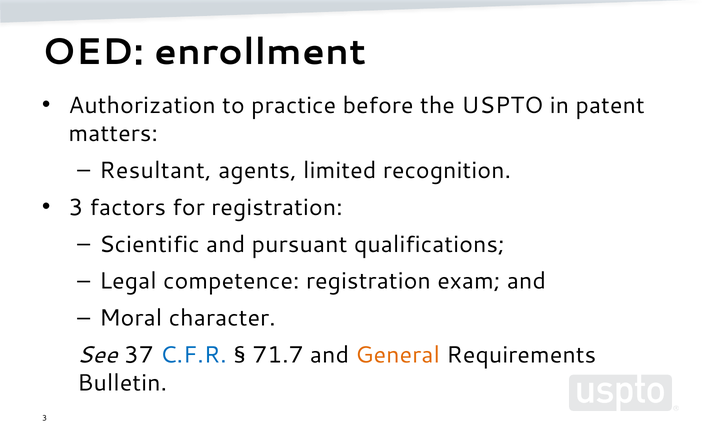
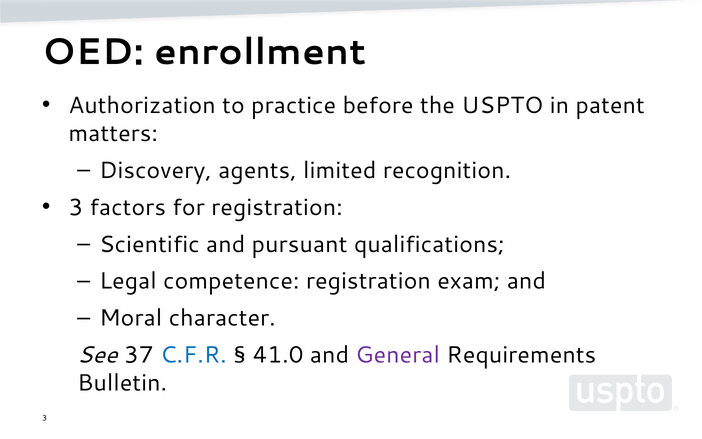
Resultant: Resultant -> Discovery (156, 170)
71.7: 71.7 -> 41.0 (278, 355)
General colour: orange -> purple (398, 355)
